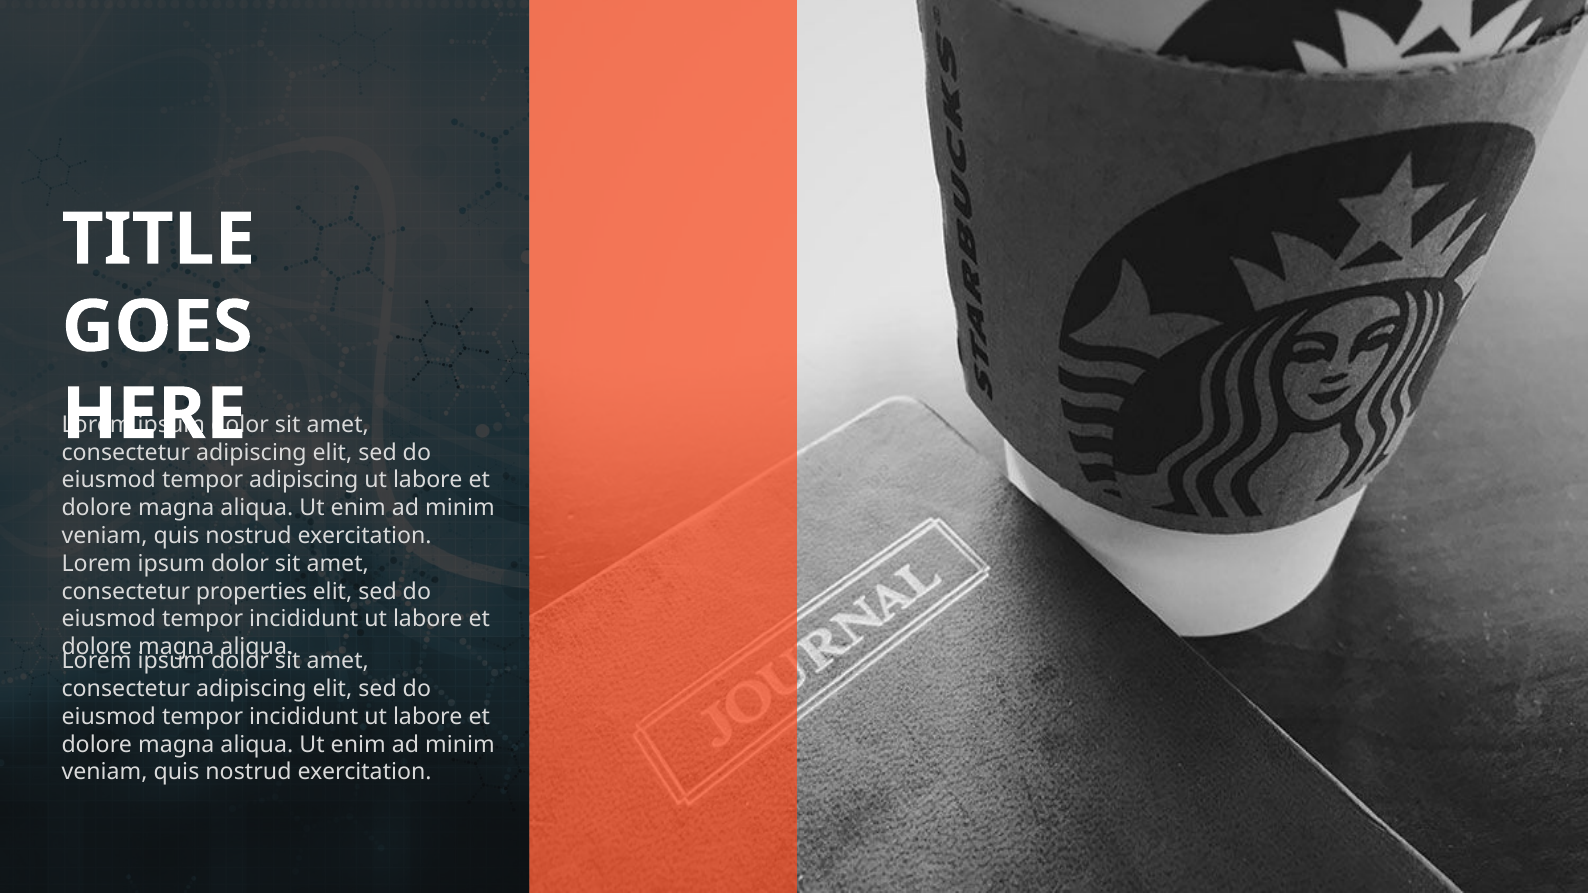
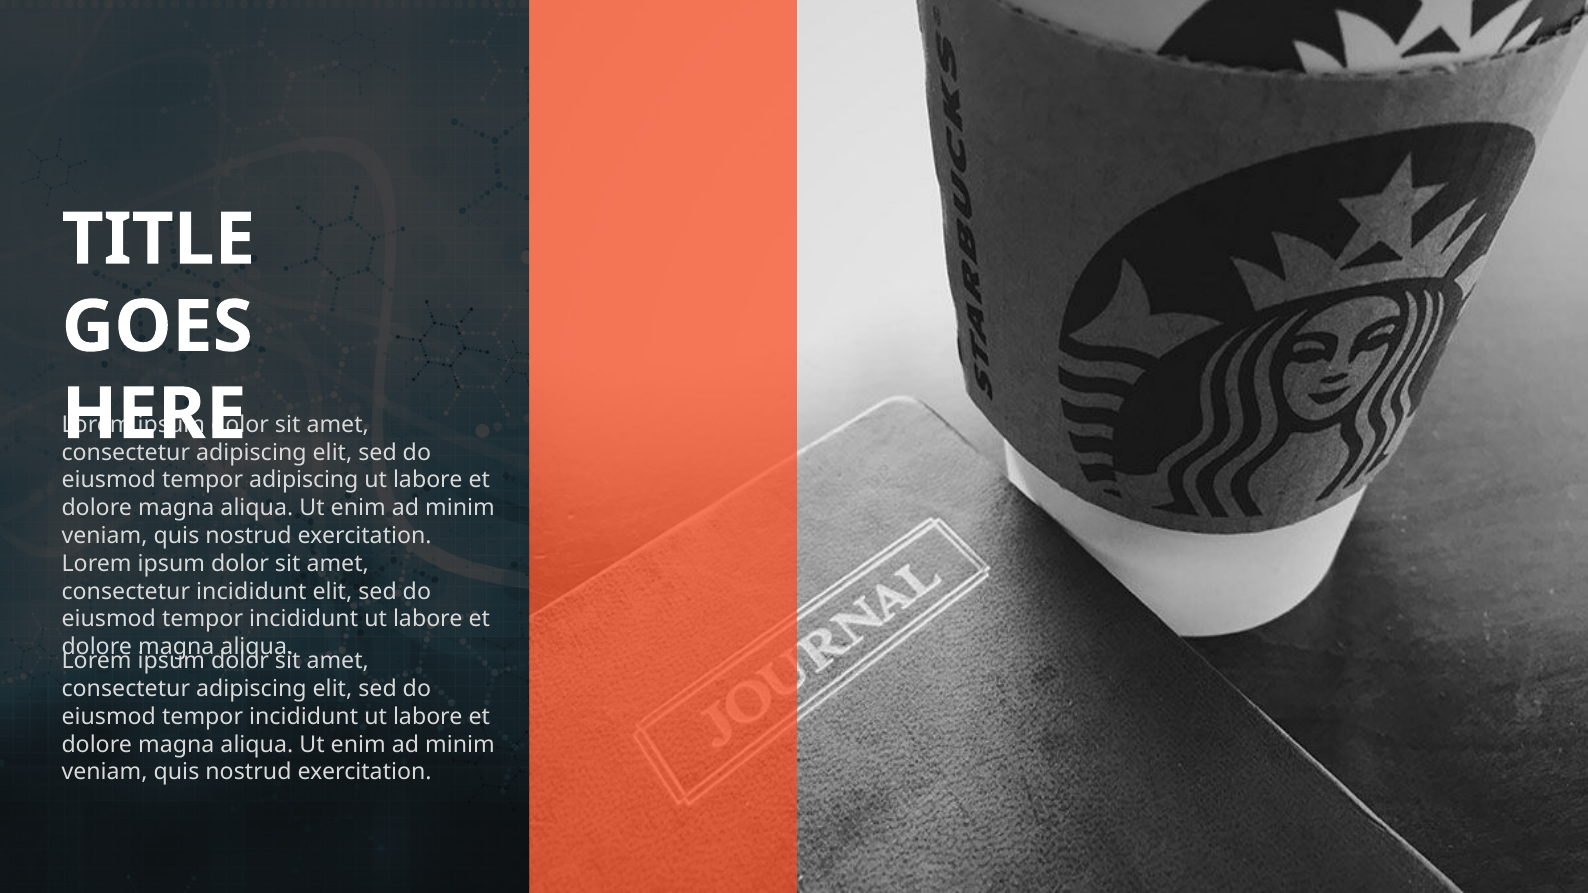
consectetur properties: properties -> incididunt (251, 592)
